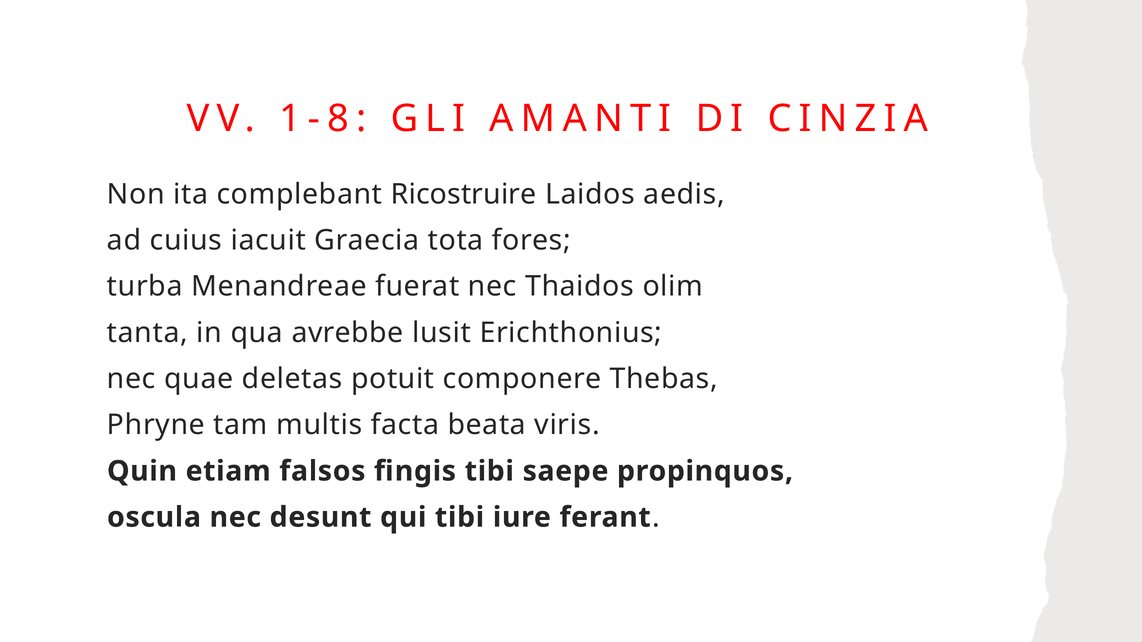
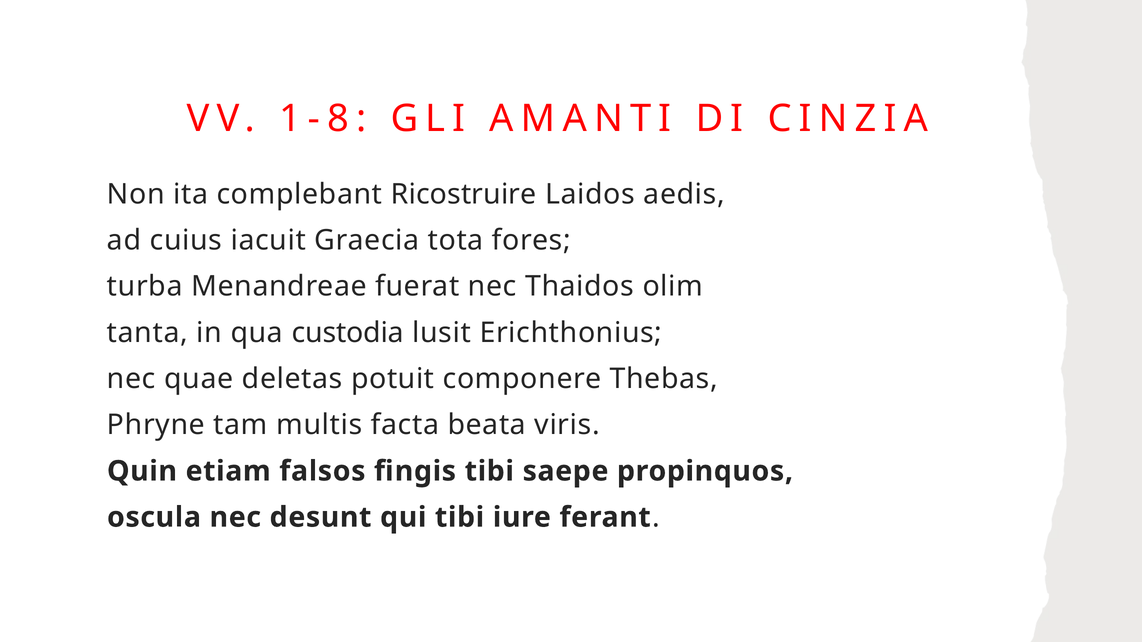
avrebbe: avrebbe -> custodia (348, 333)
